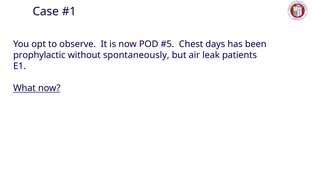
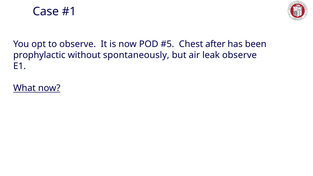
days: days -> after (215, 44)
leak patients: patients -> observe (239, 55)
